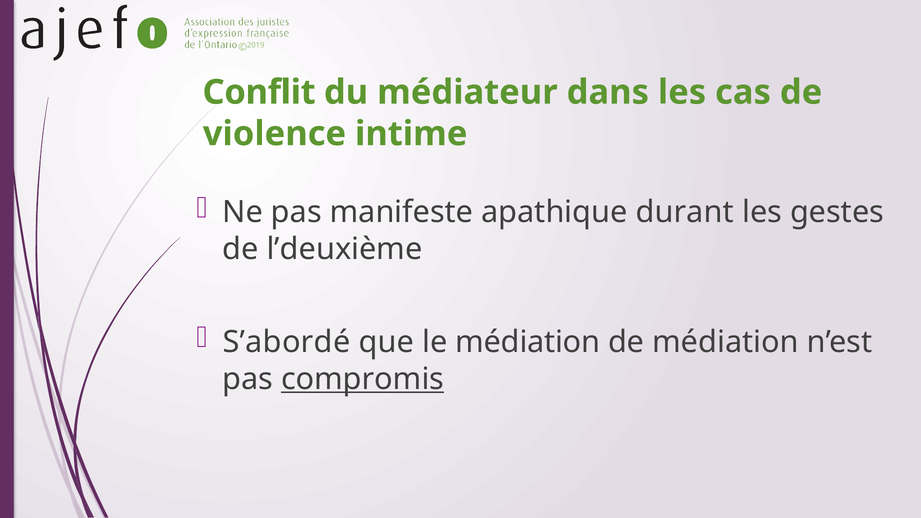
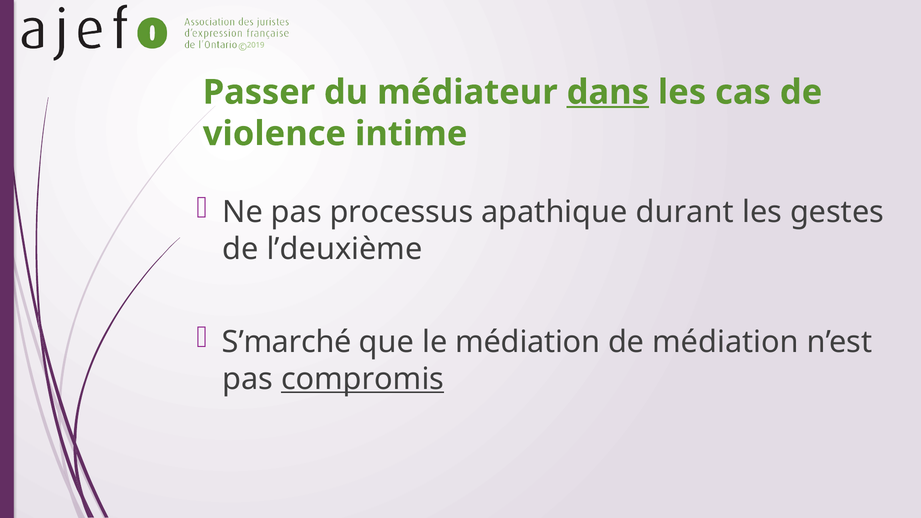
Conflit: Conflit -> Passer (259, 92)
dans underline: none -> present (608, 92)
manifeste: manifeste -> processus (402, 212)
S’abordé: S’abordé -> S’marché (287, 342)
